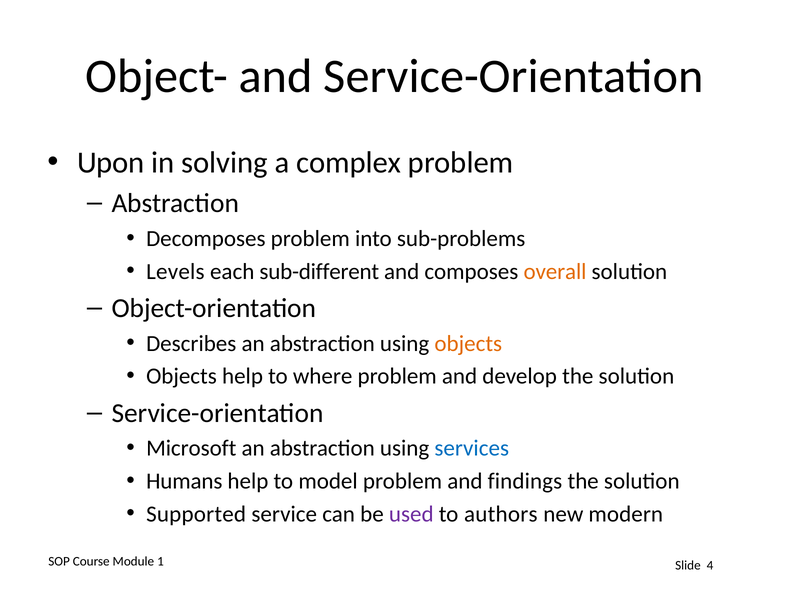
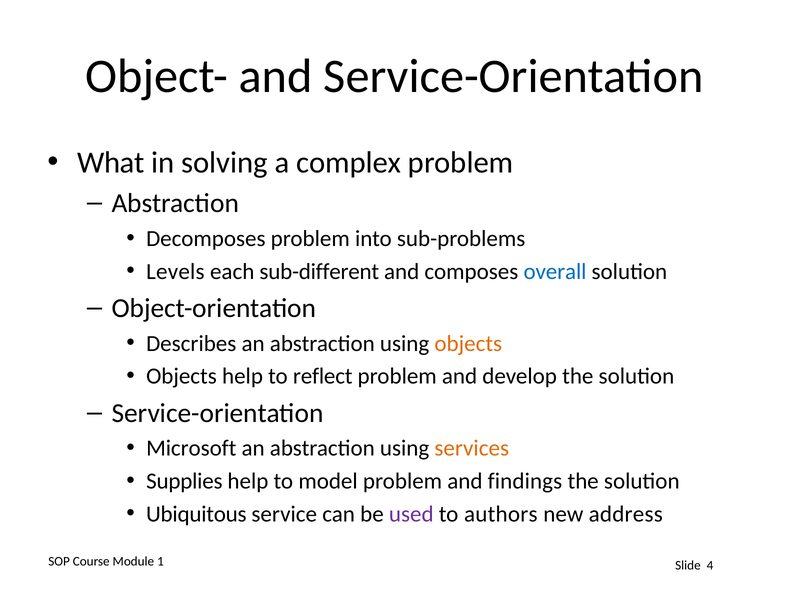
Upon: Upon -> What (111, 163)
overall colour: orange -> blue (555, 272)
where: where -> reflect (323, 377)
services colour: blue -> orange (472, 449)
Humans: Humans -> Supplies (184, 482)
Supported: Supported -> Ubiquitous (196, 514)
modern: modern -> address (626, 514)
